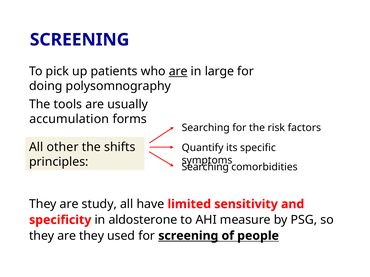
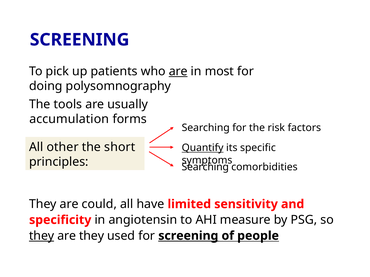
large: large -> most (219, 71)
shifts: shifts -> short (120, 147)
Quantify underline: none -> present (203, 148)
study: study -> could (99, 204)
aldosterone: aldosterone -> angiotensin (143, 220)
they underline: none -> present (42, 236)
